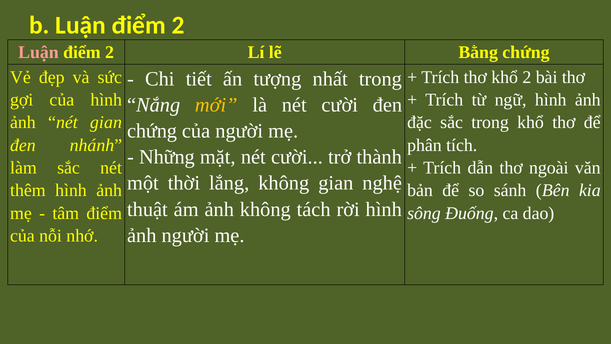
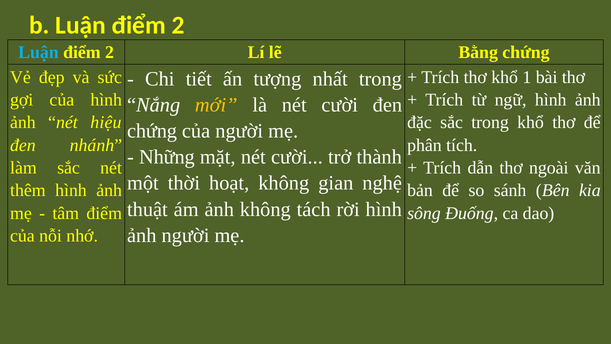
Luận colour: pink -> light blue (38, 52)
khổ 2: 2 -> 1 (527, 77)
nét gian: gian -> hiệu (106, 122)
lắng: lắng -> hoạt (229, 183)
